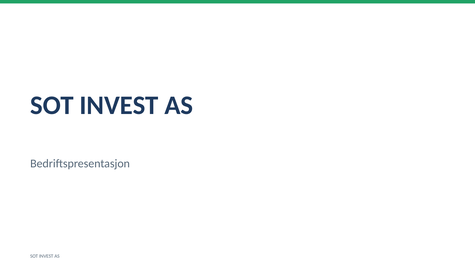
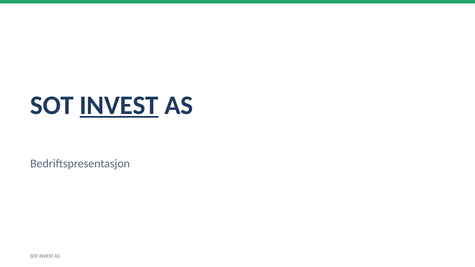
INVEST underline: none -> present (119, 105)
